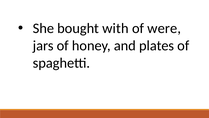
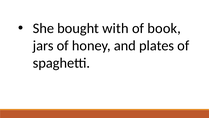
were: were -> book (164, 28)
